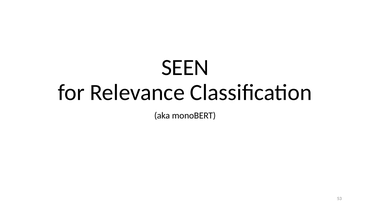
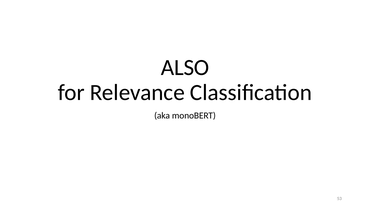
SEEN: SEEN -> ALSO (185, 68)
